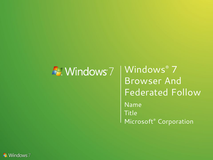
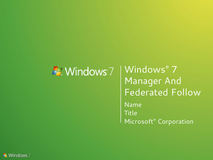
Browser: Browser -> Manager (143, 81)
